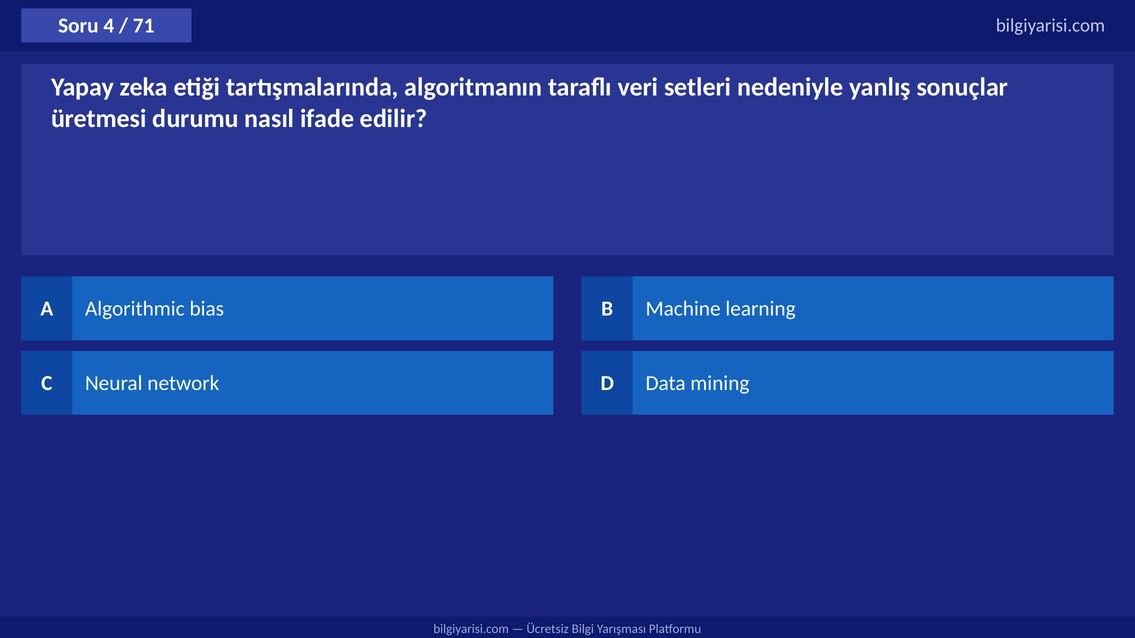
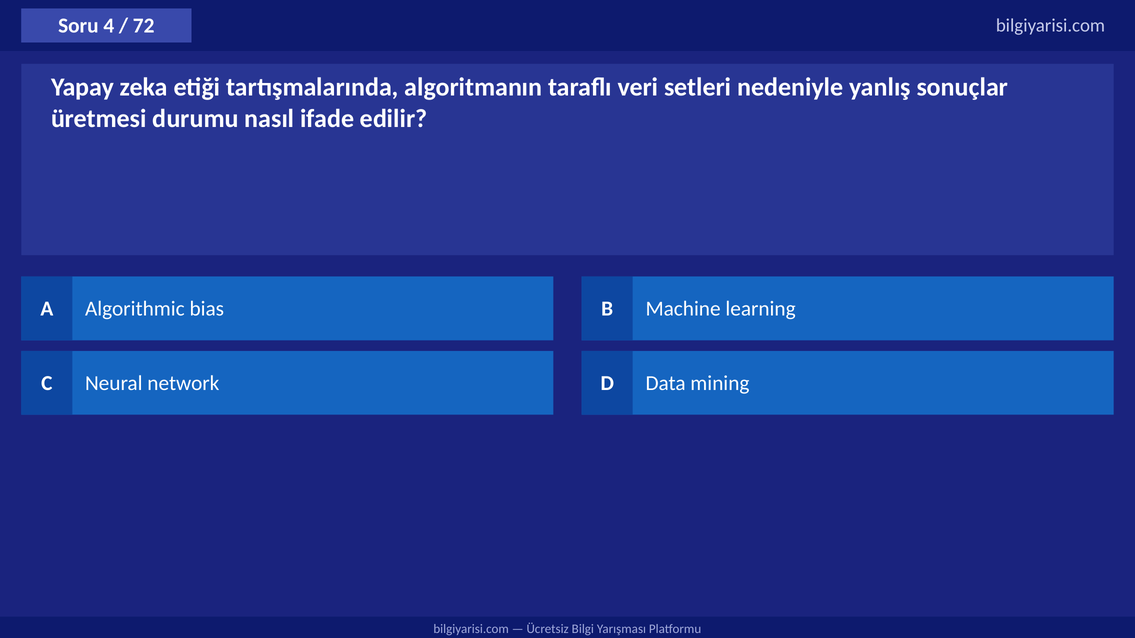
71: 71 -> 72 (144, 26)
